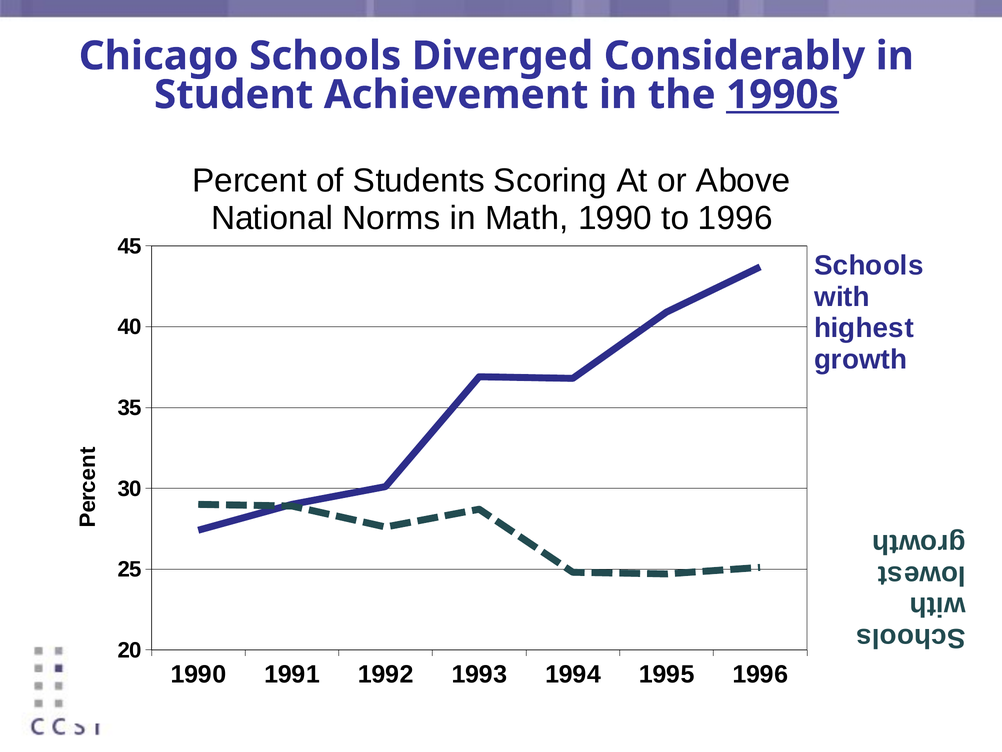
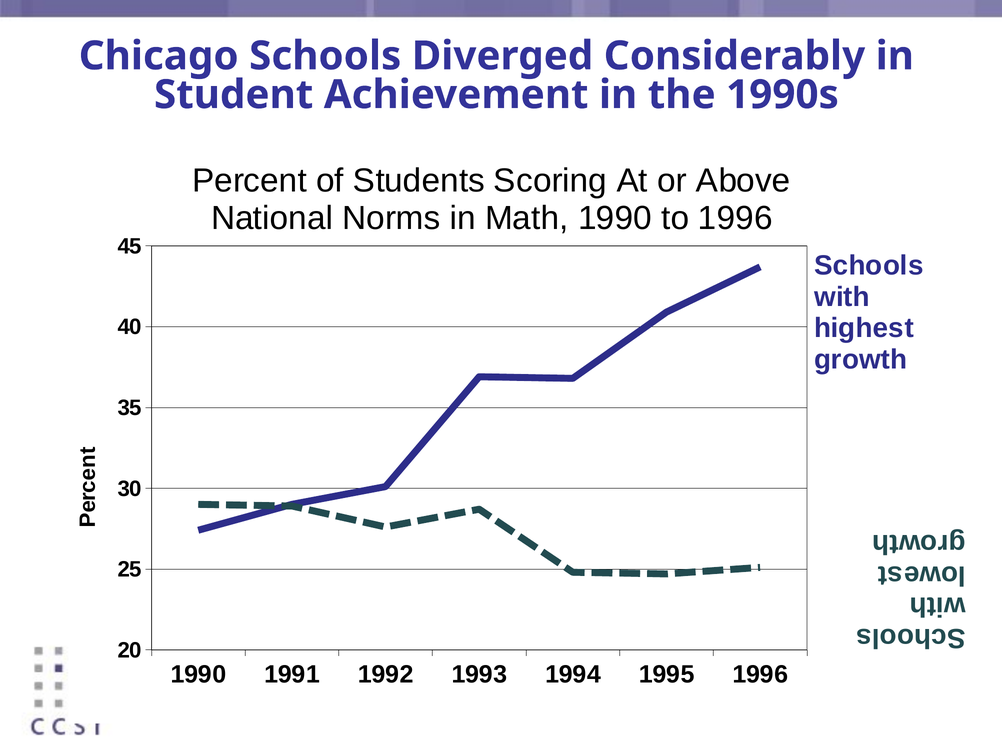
1990s underline: present -> none (782, 95)
